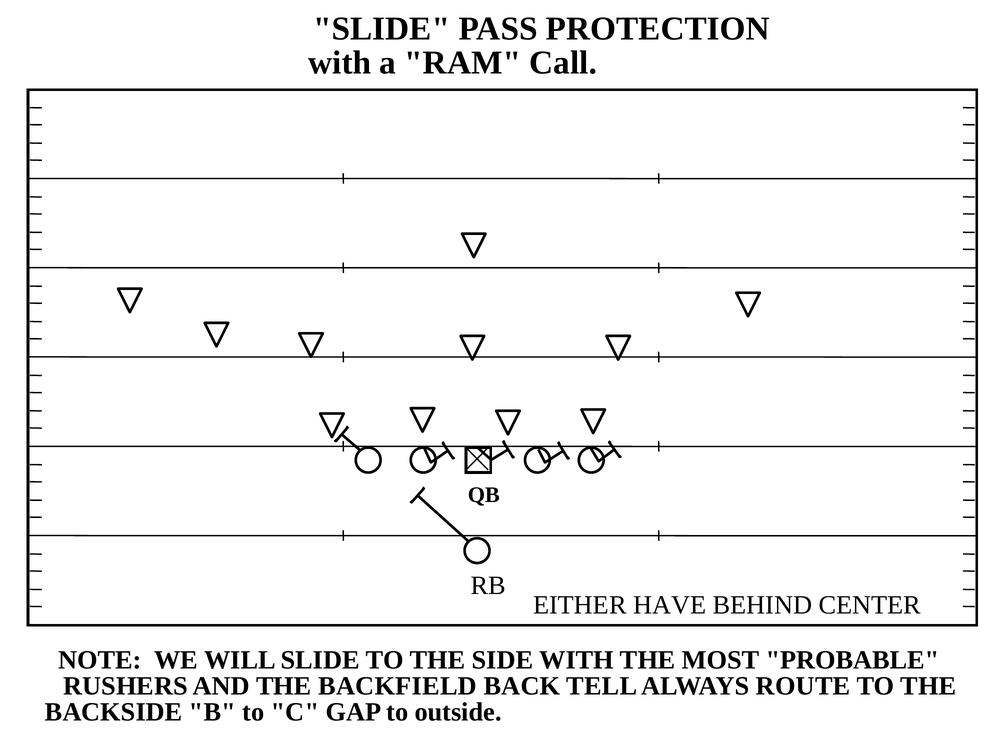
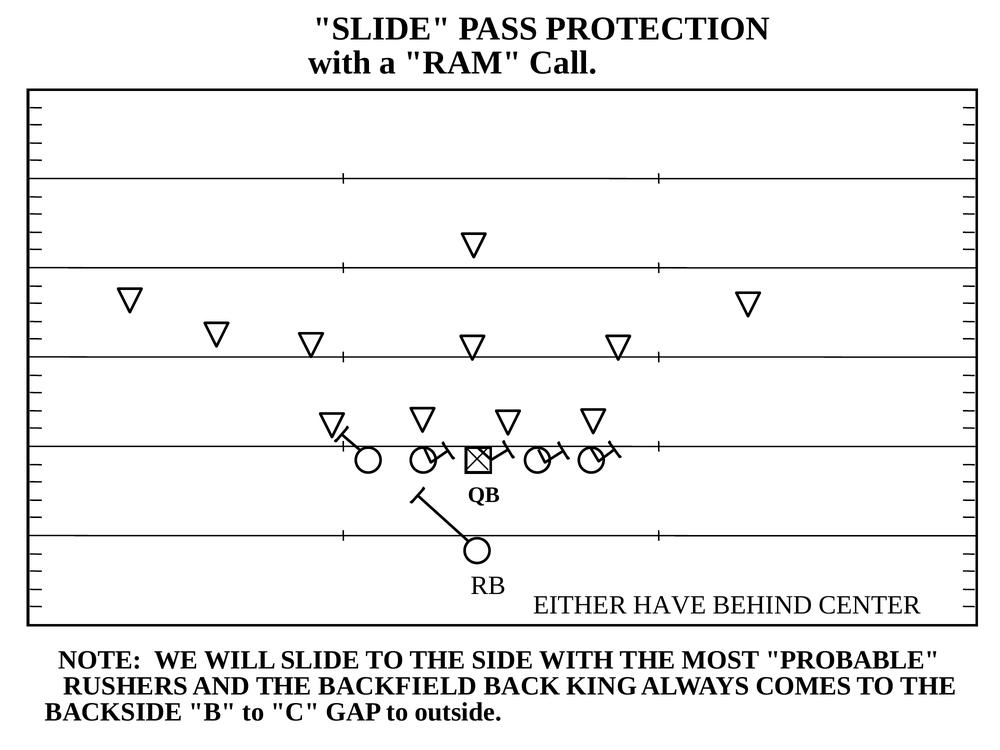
TELL: TELL -> KING (602, 686)
ROUTE: ROUTE -> COMES (803, 686)
